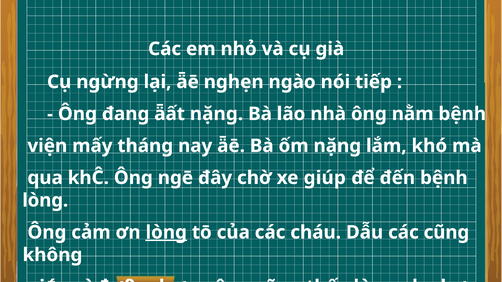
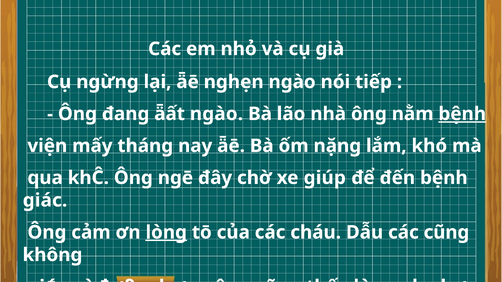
ǟất nặng: nặng -> ngào (216, 114)
bệnh underline: none -> present (462, 114)
lòng: lòng -> giác (45, 201)
